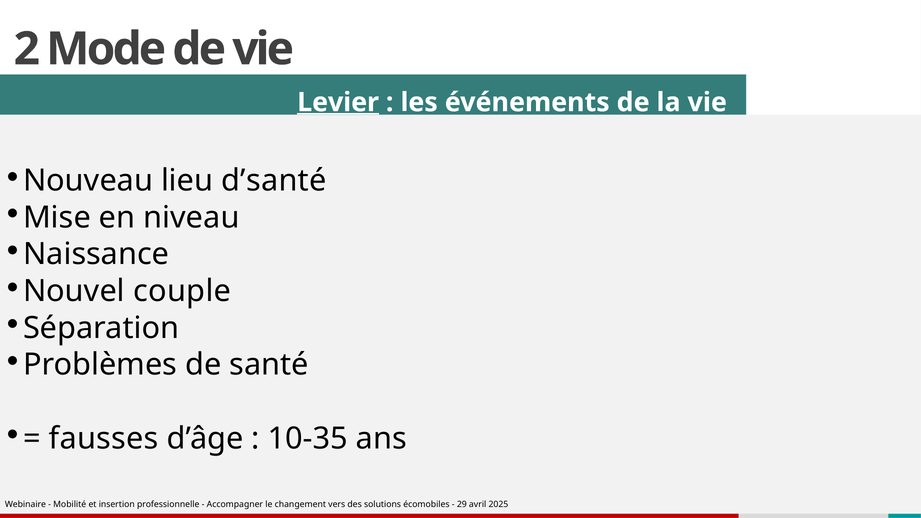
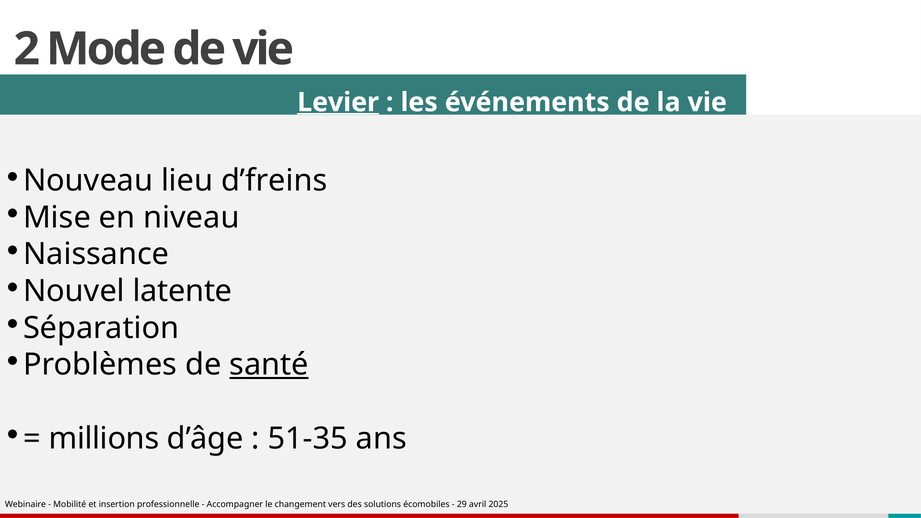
d’santé: d’santé -> d’freins (274, 181)
couple: couple -> latente (182, 291)
santé underline: none -> present (269, 365)
fausses: fausses -> millions (104, 439)
10-35: 10-35 -> 51-35 (308, 439)
